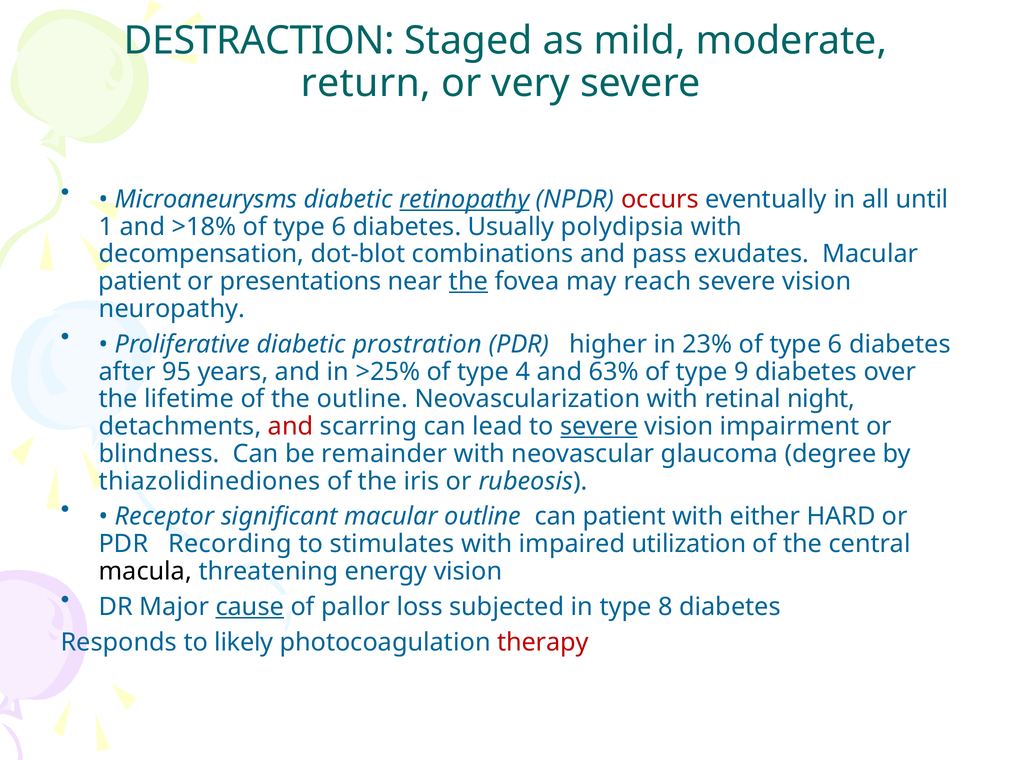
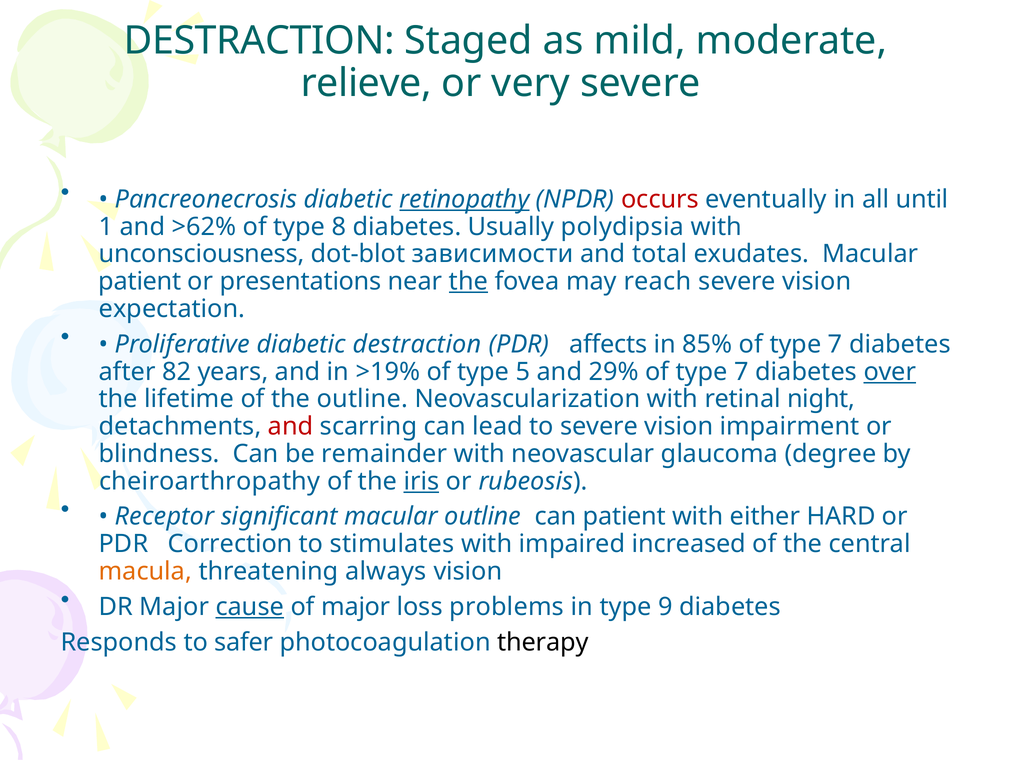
return: return -> relieve (366, 83)
Microaneurysms: Microaneurysms -> Pancreonecrosis (206, 199)
>18%: >18% -> >62% (204, 227)
6: 6 -> 8 (339, 227)
decompensation: decompensation -> unconsciousness (202, 254)
combinations: combinations -> зависимости (493, 254)
pass: pass -> total (660, 254)
neuropathy: neuropathy -> expectation (172, 309)
diabetic prostration: prostration -> destraction (417, 344)
higher: higher -> affects (608, 344)
23%: 23% -> 85% (707, 344)
6: 6 -> 7 (835, 344)
95: 95 -> 82 (177, 372)
>25%: >25% -> >19% (388, 372)
4: 4 -> 5 (523, 372)
63%: 63% -> 29% (614, 372)
9: 9 -> 7 (741, 372)
over underline: none -> present (890, 372)
severe underline: present -> none (599, 426)
thiazolidinediones: thiazolidinediones -> cheiroarthropathy (210, 481)
iris underline: none -> present (421, 481)
Recording: Recording -> Correction (230, 544)
utilization: utilization -> increased (689, 544)
macula colour: black -> orange (145, 571)
energy: energy -> always (386, 571)
of pallor: pallor -> major (356, 607)
subjected: subjected -> problems (507, 607)
8: 8 -> 9 (665, 607)
likely: likely -> safer (244, 642)
therapy colour: red -> black (543, 642)
